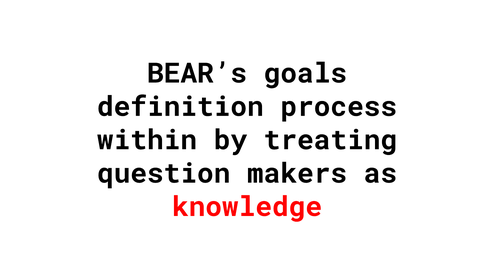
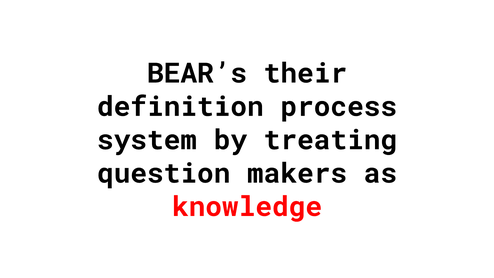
goals: goals -> their (305, 73)
within: within -> system (147, 140)
